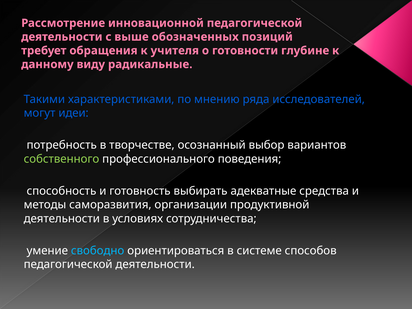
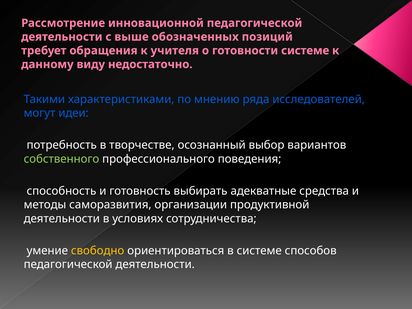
готовности глубине: глубине -> системе (305, 51)
радикальные: радикальные -> недостаточно (150, 64)
свободно colour: light blue -> yellow (98, 251)
